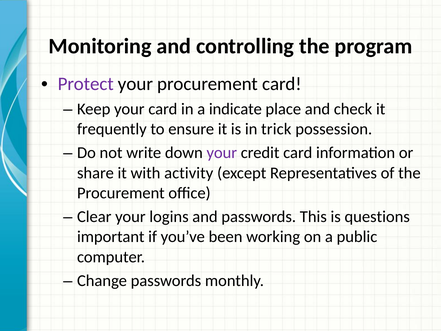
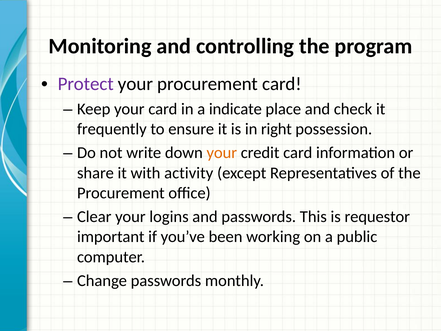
trick: trick -> right (276, 129)
your colour: purple -> orange (222, 153)
questions: questions -> requestor (377, 216)
